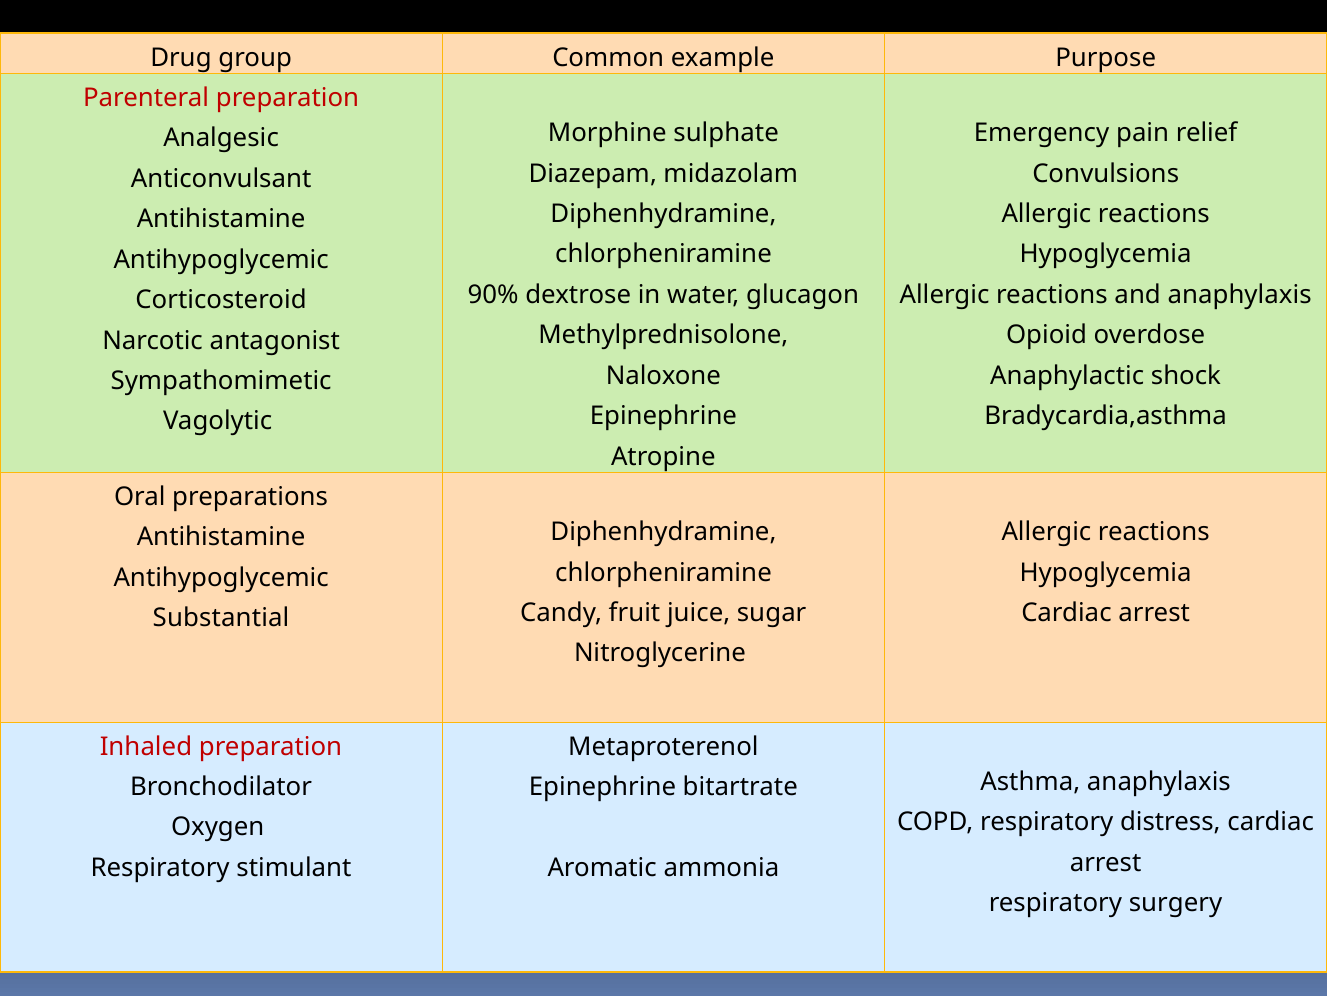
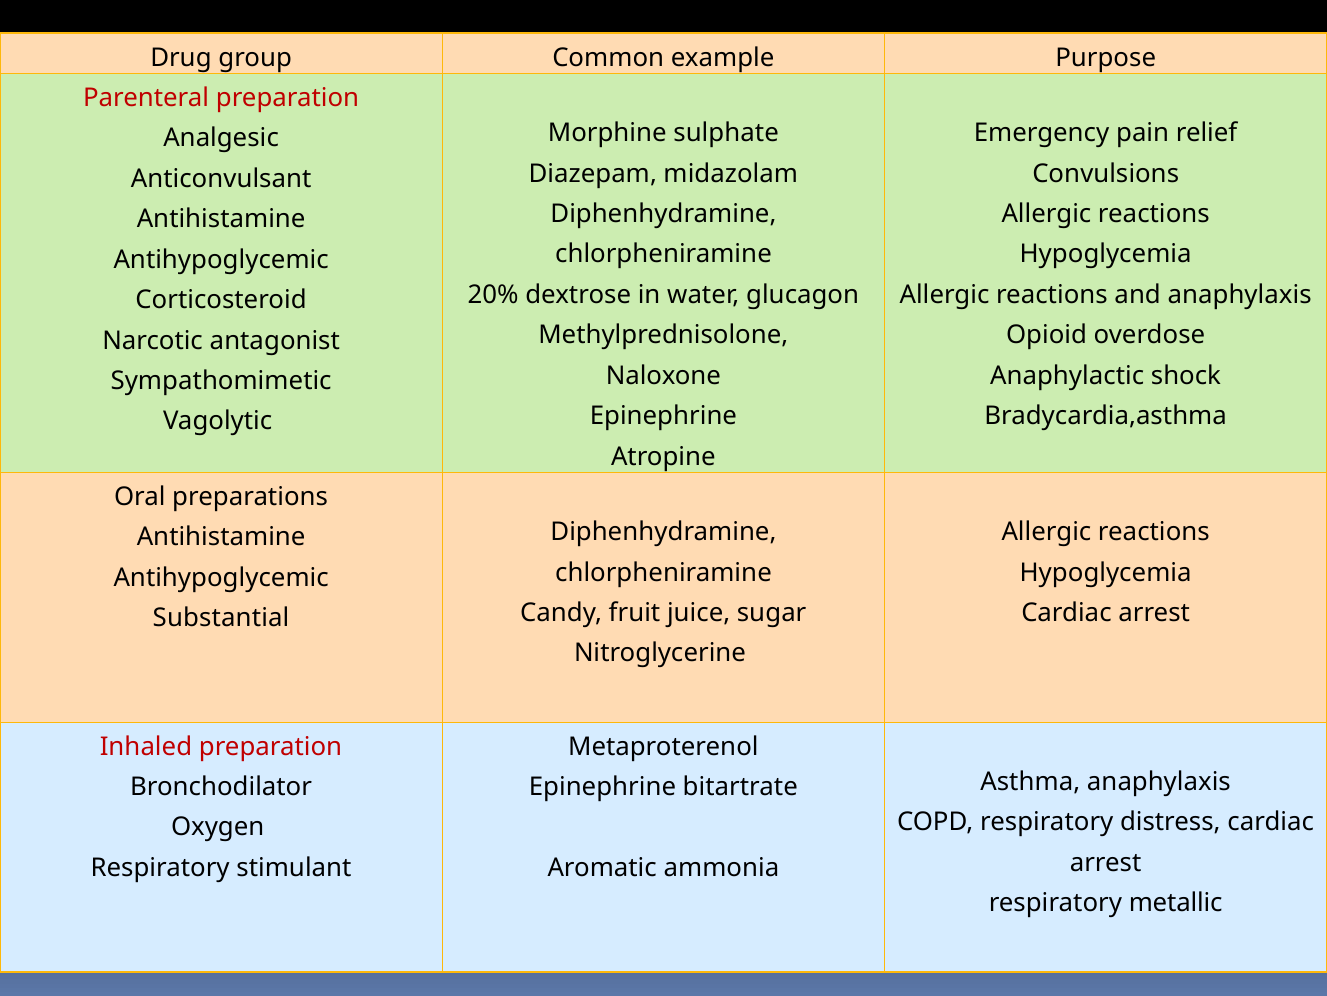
90%: 90% -> 20% (493, 295)
surgery: surgery -> metallic (1176, 902)
